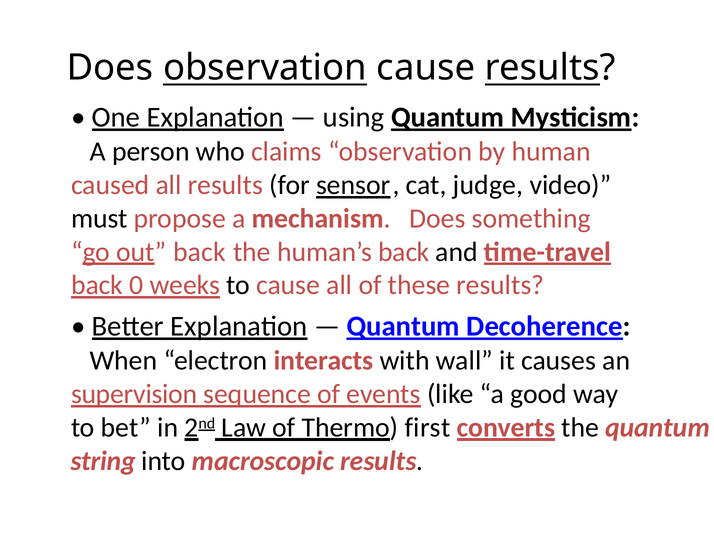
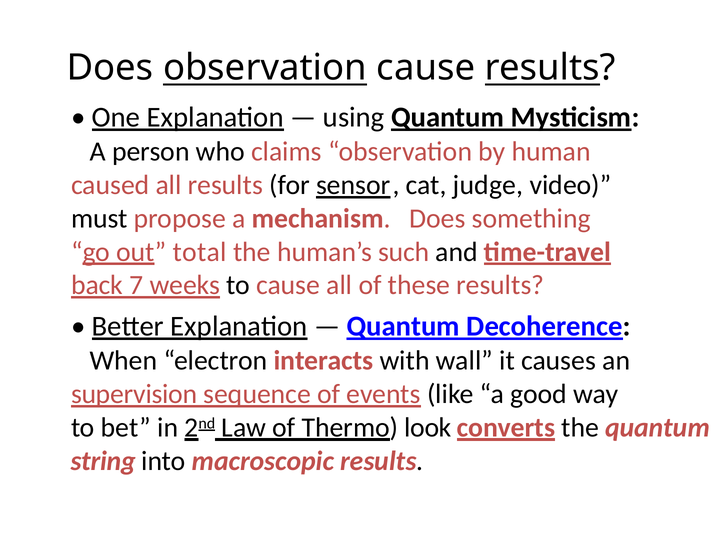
out back: back -> total (200, 252)
human’s back: back -> such (404, 252)
0: 0 -> 7 (136, 285)
first: first -> look (428, 427)
